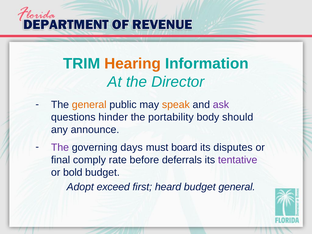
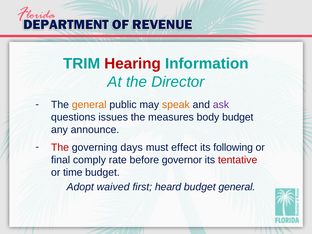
Hearing colour: orange -> red (133, 64)
hinder: hinder -> issues (113, 117)
portability: portability -> measures (171, 117)
body should: should -> budget (238, 117)
The colour: purple -> red (60, 147)
board: board -> effect (184, 147)
disputes: disputes -> following (233, 147)
deferrals: deferrals -> governor (182, 160)
tentative colour: purple -> red (238, 160)
bold: bold -> time (73, 172)
exceed: exceed -> waived (113, 187)
